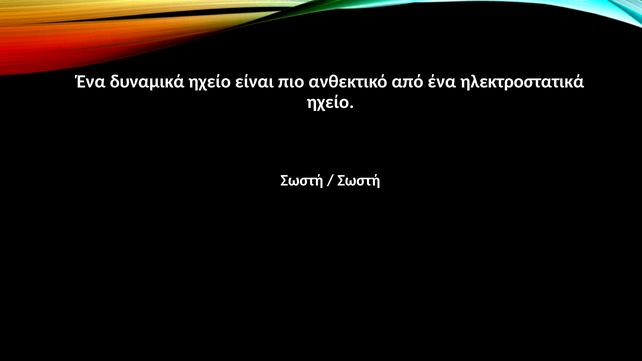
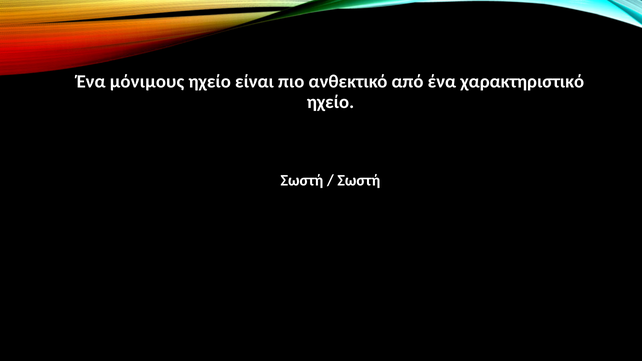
δυναμικά: δυναμικά -> μόνιμους (147, 82)
ηλεκτροστατικά: ηλεκτροστατικά -> χαρακτηριστικό (522, 82)
